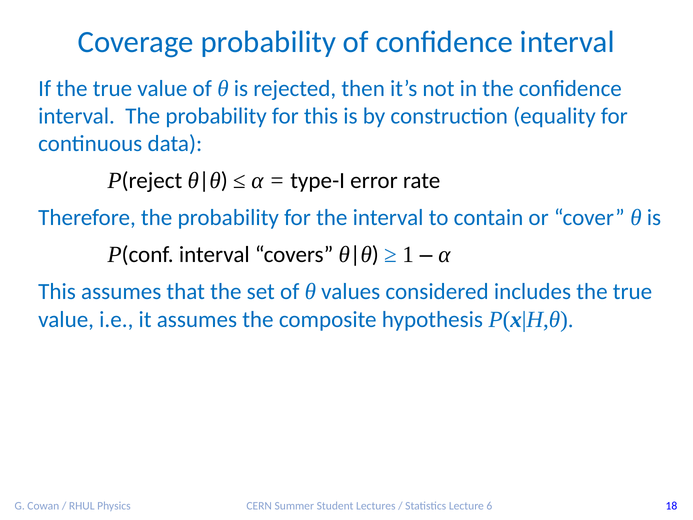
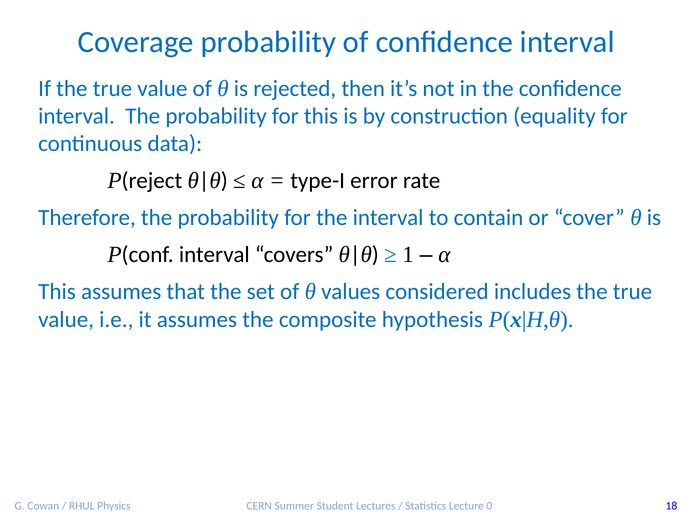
6: 6 -> 0 (489, 506)
